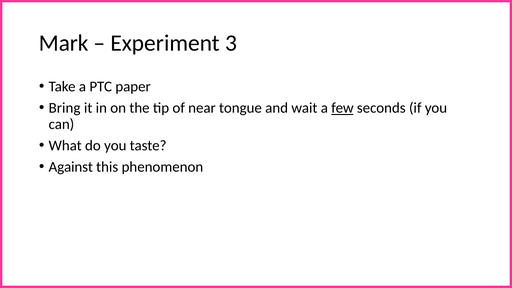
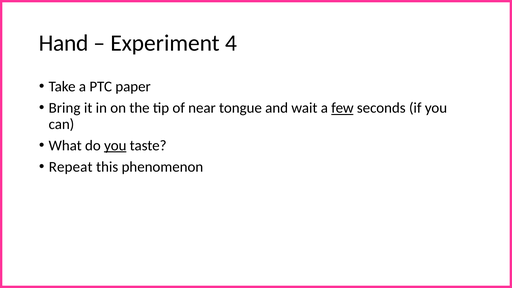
Mark: Mark -> Hand (64, 43)
3: 3 -> 4 (231, 43)
you underline: none -> present (115, 146)
Against: Against -> Repeat (71, 167)
